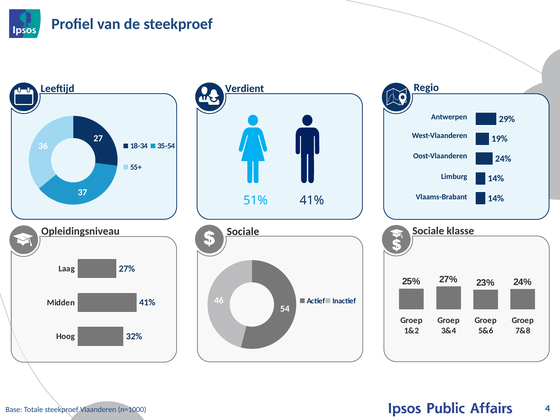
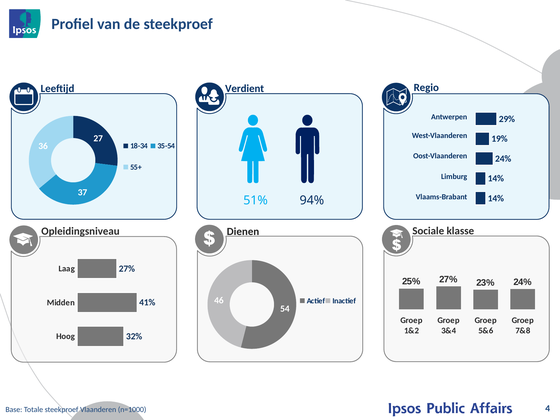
51% 41%: 41% -> 94% (312, 200)
Sociale: Sociale -> Dienen (243, 232)
